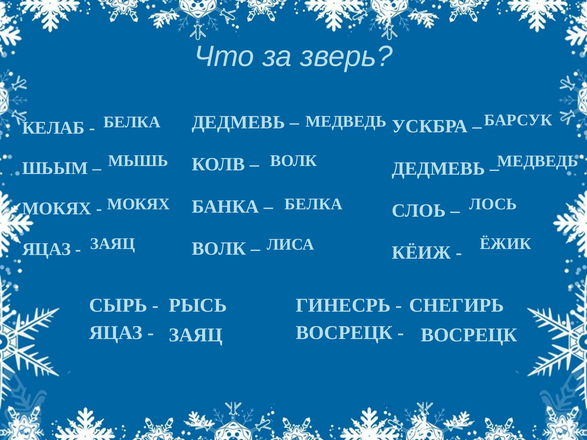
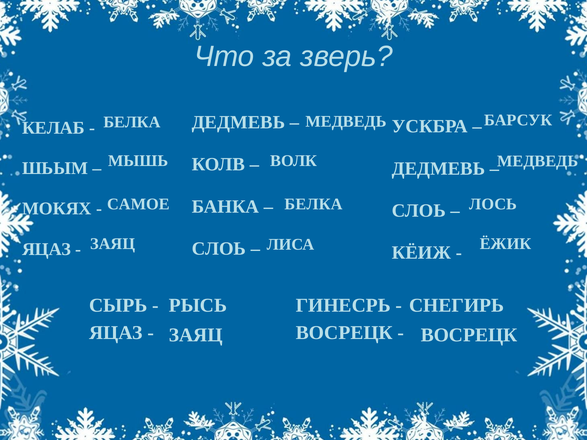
МОКЯХ: МОКЯХ -> САМОЕ (138, 204)
ВОЛК: ВОЛК -> СЛОЬ (219, 249)
